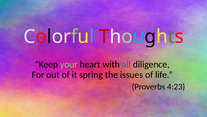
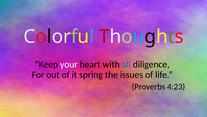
your colour: light green -> white (69, 64)
